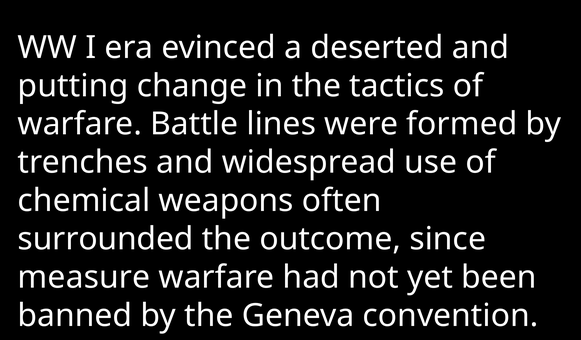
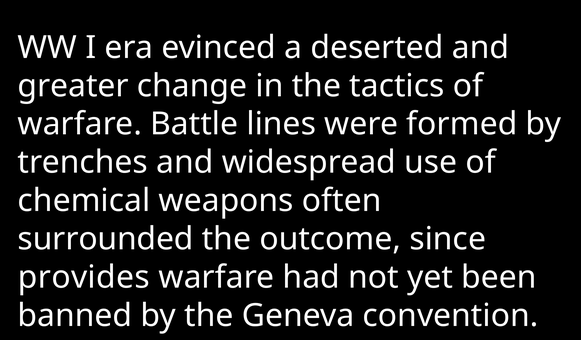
putting: putting -> greater (73, 86)
measure: measure -> provides (84, 278)
